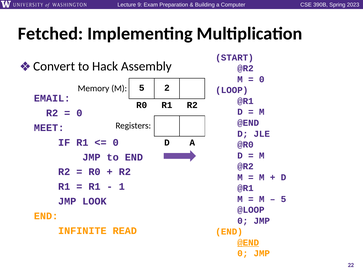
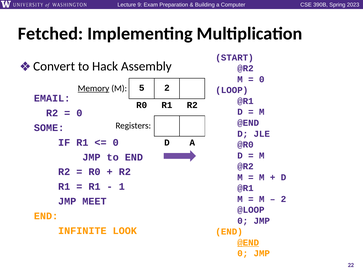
Memory underline: none -> present (93, 88)
MEET: MEET -> SOME (49, 128)
5: 5 -> 2 (284, 199)
LOOK: LOOK -> MEET (94, 201)
READ: READ -> LOOK (125, 231)
